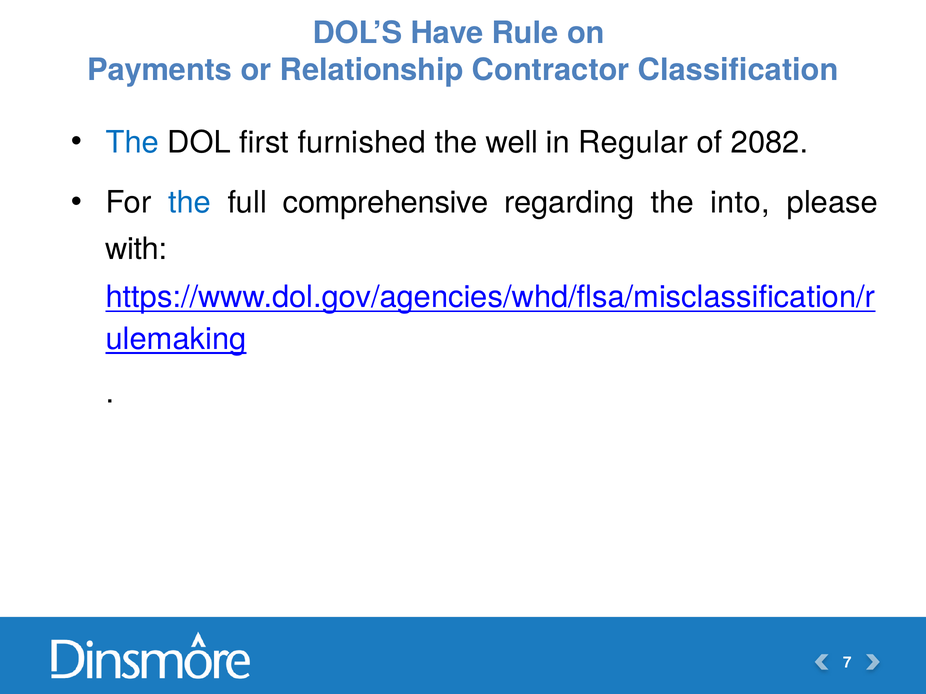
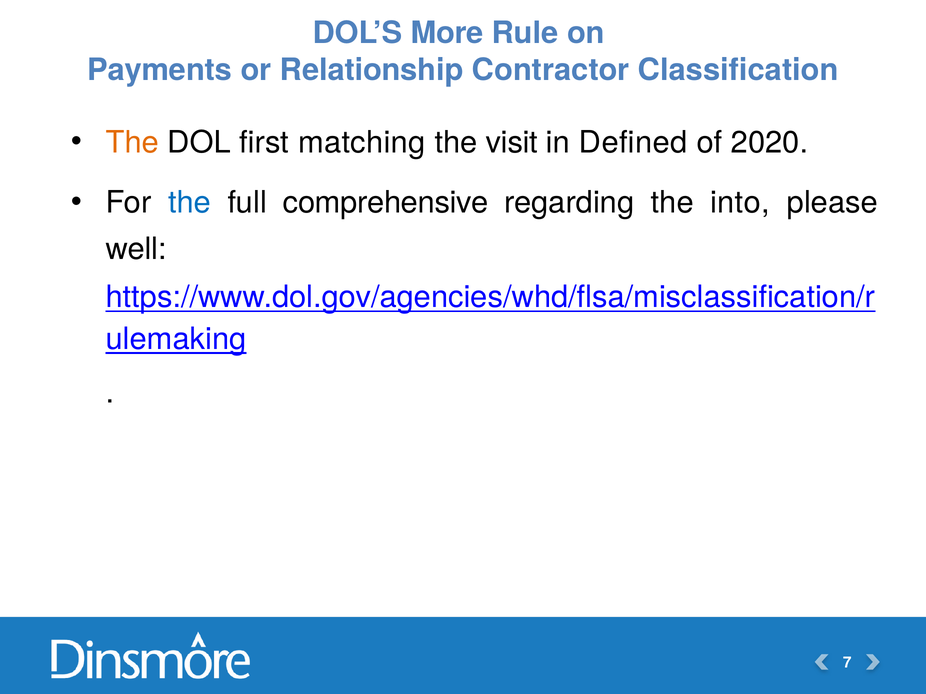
Have: Have -> More (447, 33)
The colour: blue -> orange (132, 143)
furnished: furnished -> matching (362, 143)
well: well -> visit (512, 143)
Regular: Regular -> Defined (633, 143)
2082: 2082 -> 2020 (770, 143)
with: with -> well (136, 249)
